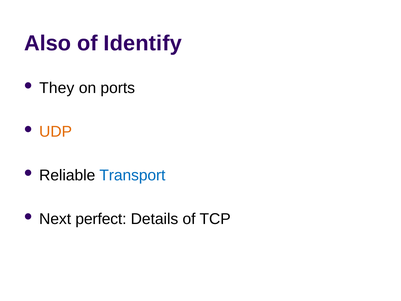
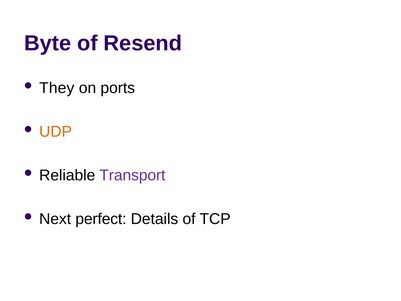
Also: Also -> Byte (48, 43)
Identify: Identify -> Resend (143, 43)
Transport colour: blue -> purple (132, 175)
